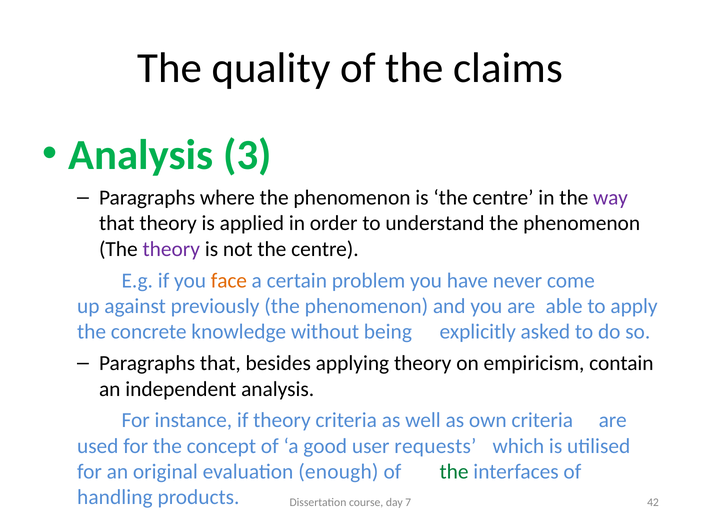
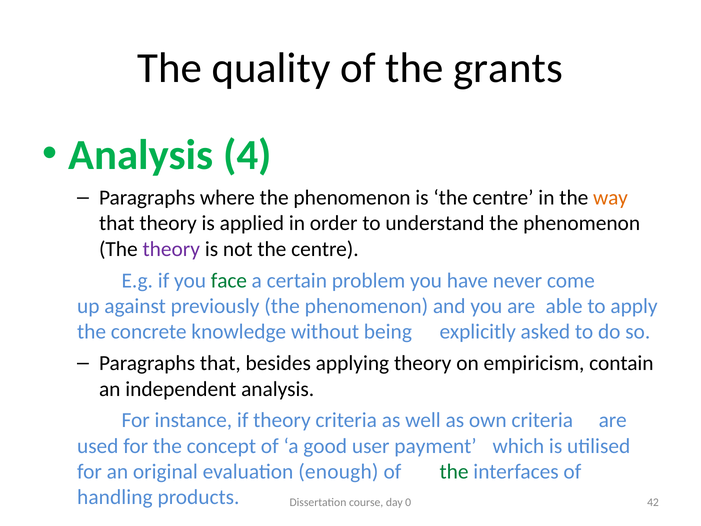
claims: claims -> grants (508, 68)
3: 3 -> 4 (247, 155)
way colour: purple -> orange (611, 198)
face colour: orange -> green (229, 280)
requests: requests -> payment (436, 446)
7: 7 -> 0 (408, 502)
